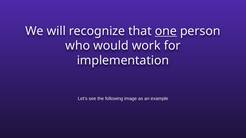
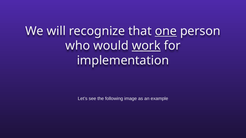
work underline: none -> present (146, 46)
